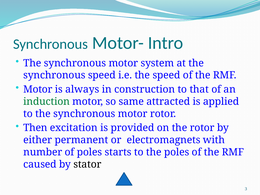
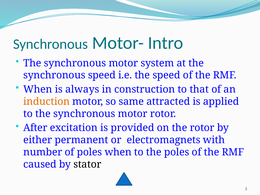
Motor: Motor -> When (38, 89)
induction colour: green -> orange (47, 102)
Then: Then -> After (35, 128)
poles starts: starts -> when (118, 152)
